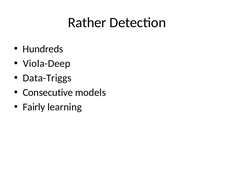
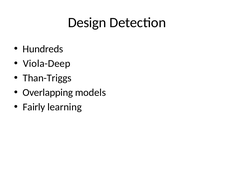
Rather: Rather -> Design (87, 23)
Data-Triggs: Data-Triggs -> Than-Triggs (47, 78)
Consecutive: Consecutive -> Overlapping (48, 93)
